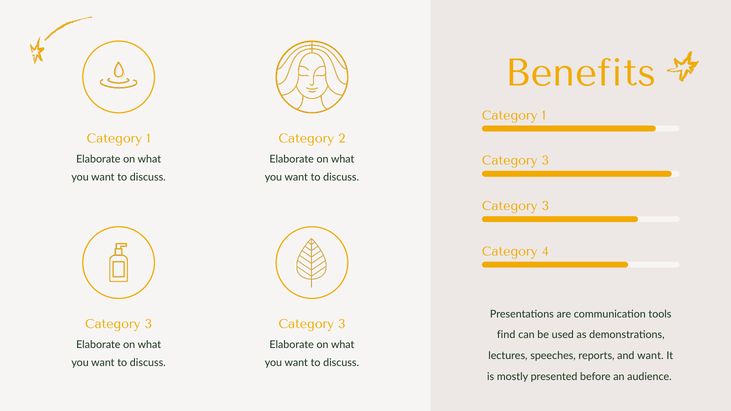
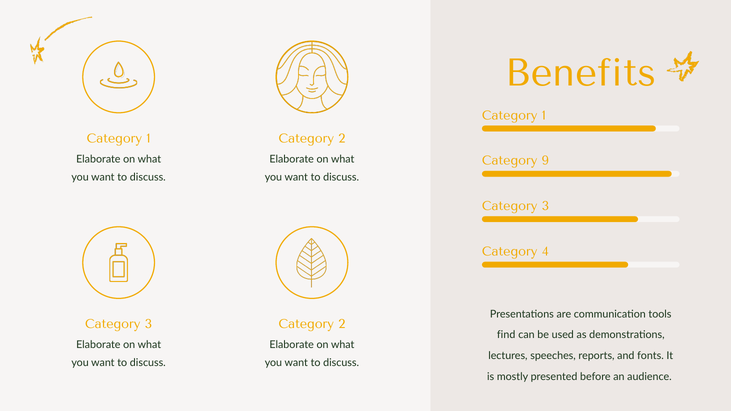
3: 3 -> 9 (545, 161)
3: 3 -> 2 (342, 324)
and want: want -> fonts (650, 356)
